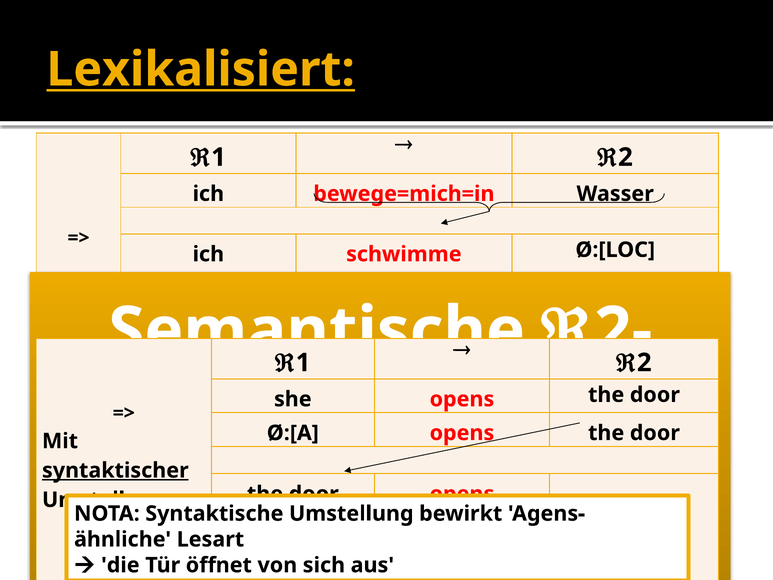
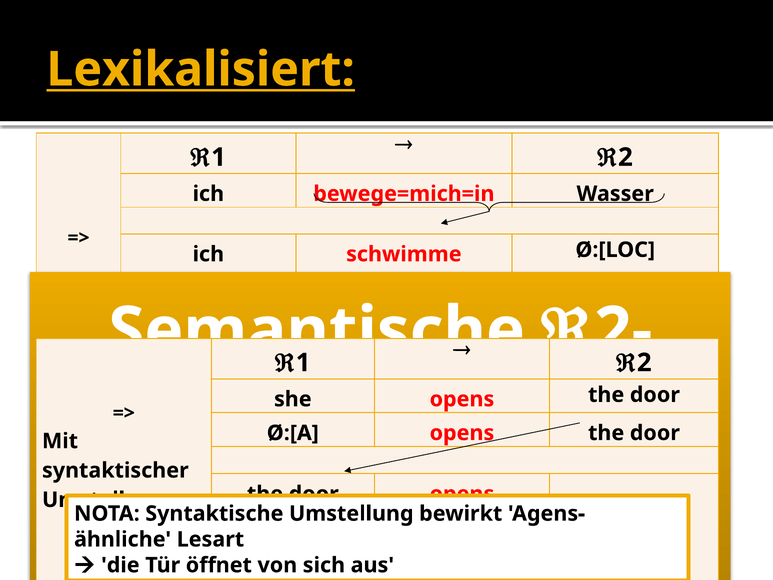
syntaktischer underline: present -> none (115, 470)
